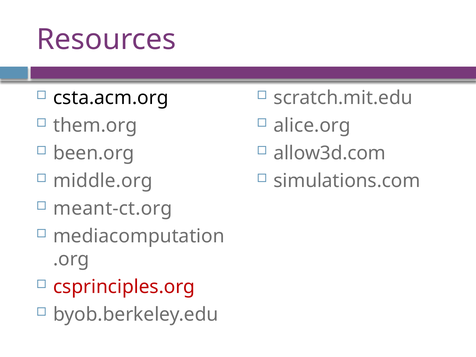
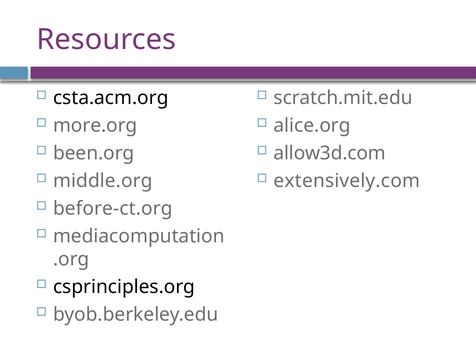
them.org: them.org -> more.org (95, 126)
simulations.com: simulations.com -> extensively.com (347, 181)
meant-ct.org: meant-ct.org -> before-ct.org (113, 208)
csprinciples.org colour: red -> black (124, 287)
